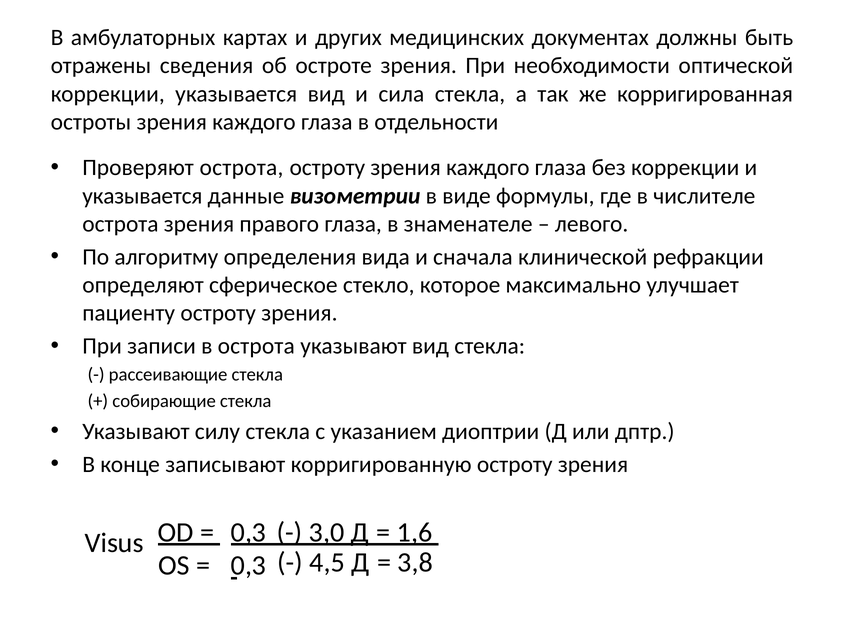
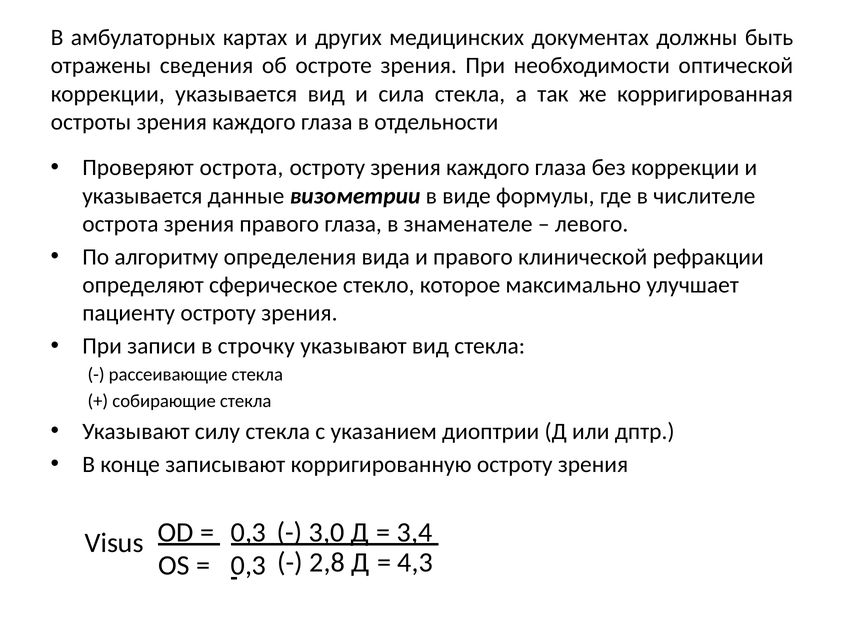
и сначала: сначала -> правого (473, 257)
в острота: острота -> строчку (256, 346)
1,6: 1,6 -> 3,4 (415, 532)
4,5: 4,5 -> 2,8 (327, 563)
3,8: 3,8 -> 4,3 (415, 563)
